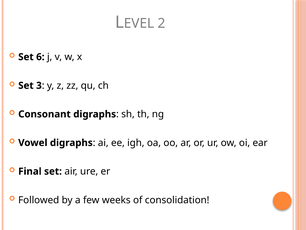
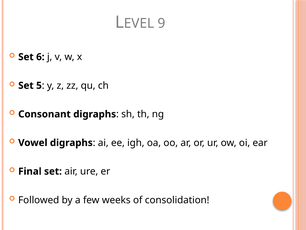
2: 2 -> 9 (162, 23)
3: 3 -> 5 (39, 85)
